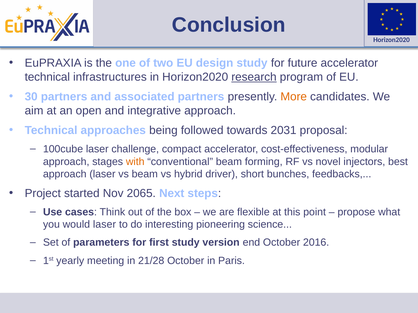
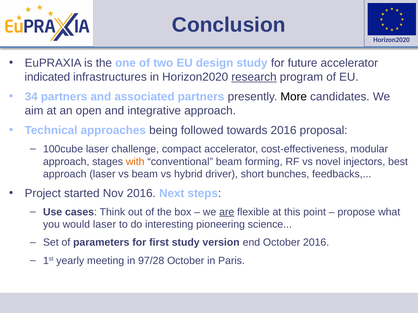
technical: technical -> indicated (47, 77)
30: 30 -> 34 (31, 97)
More colour: orange -> black (294, 97)
towards 2031: 2031 -> 2016 (284, 131)
Nov 2065: 2065 -> 2016 (141, 194)
are underline: none -> present (227, 212)
21/28: 21/28 -> 97/28 (151, 261)
